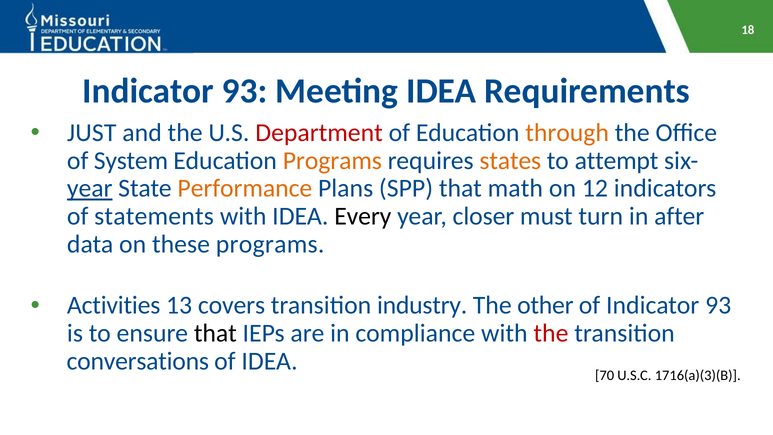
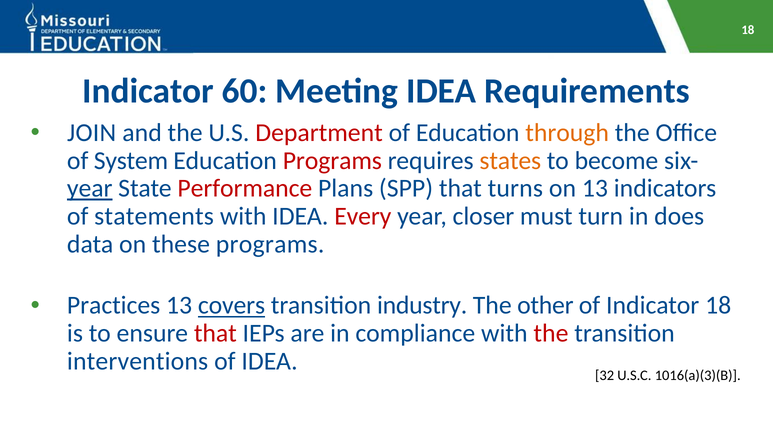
93: 93 -> 60 (244, 91)
JUST: JUST -> JOIN (92, 133)
Programs colour: orange -> red (332, 160)
attempt: attempt -> become (616, 160)
Performance colour: orange -> red (245, 188)
math: math -> turns (515, 188)
on 12: 12 -> 13 (595, 188)
Every colour: black -> red (363, 216)
after: after -> does (679, 216)
Activities: Activities -> Practices (114, 305)
covers underline: none -> present (232, 305)
of Indicator 93: 93 -> 18 (718, 305)
that colour: black -> red (215, 333)
conversations: conversations -> interventions (138, 361)
70: 70 -> 32 (605, 376)
1716(a)(3)(B: 1716(a)(3)(B -> 1016(a)(3)(B (698, 376)
